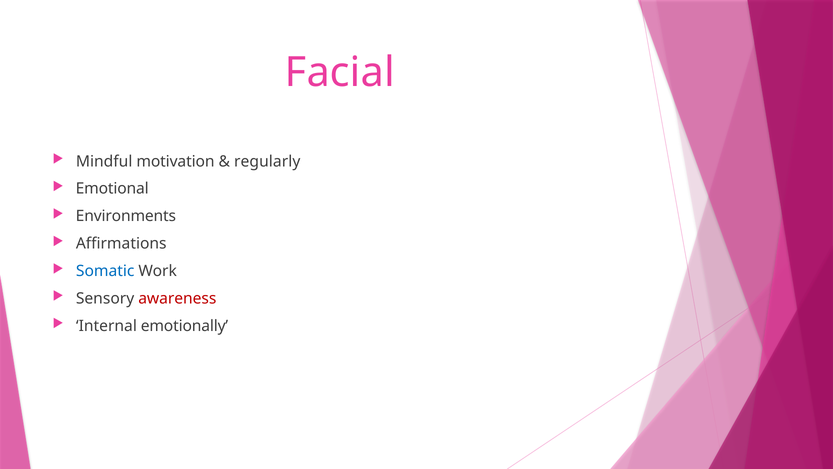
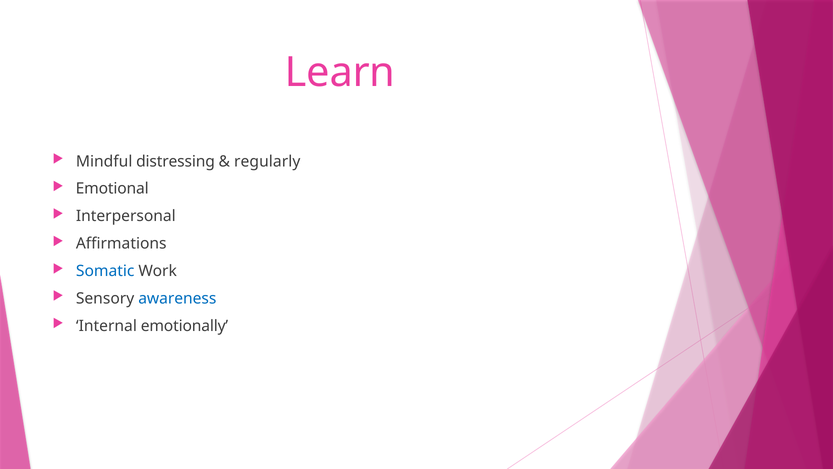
Facial: Facial -> Learn (340, 73)
motivation: motivation -> distressing (176, 161)
Environments: Environments -> Interpersonal (126, 216)
awareness colour: red -> blue (177, 298)
